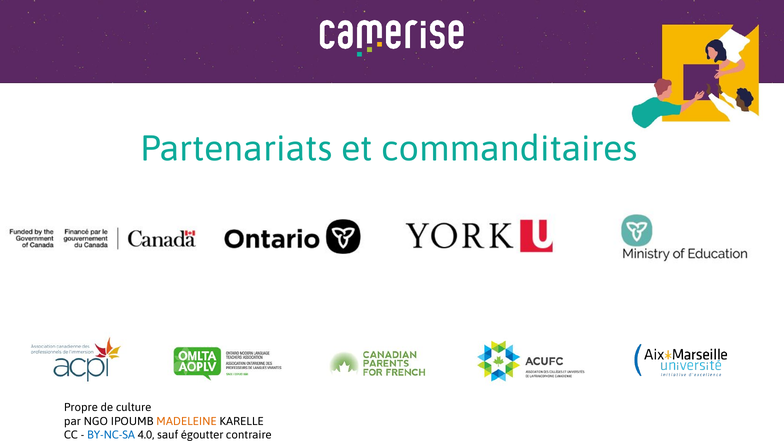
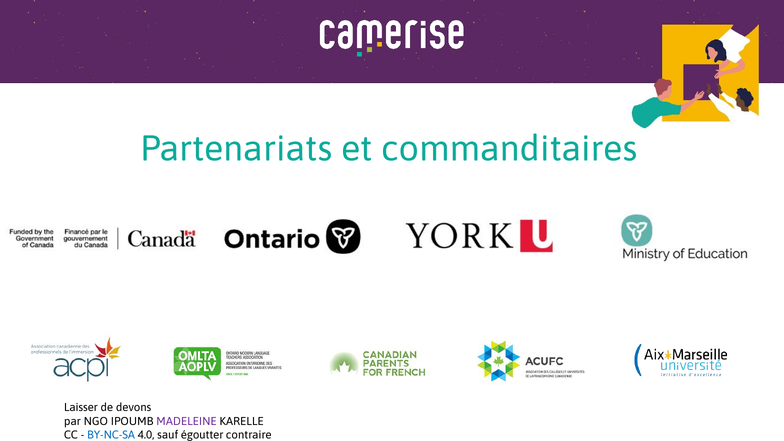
Propre: Propre -> Laisser (81, 408)
culture: culture -> devons (134, 408)
MADELEINE colour: orange -> purple (186, 421)
